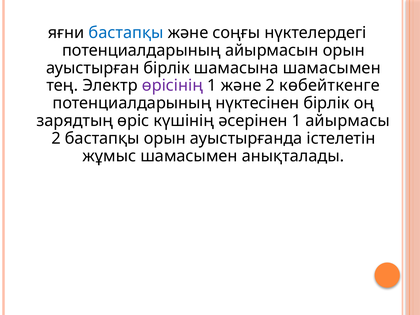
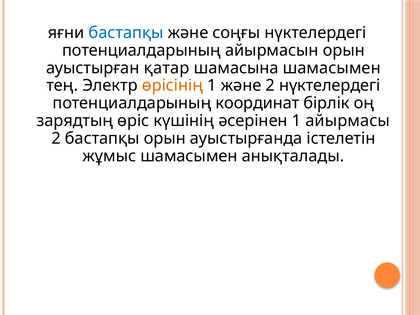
ауыстырған бірлік: бірлік -> қатар (167, 68)
өрісінің colour: purple -> orange (173, 86)
2 көбейткенге: көбейткенге -> нүктелердегі (330, 86)
нүктесінен: нүктесінен -> координат (257, 103)
